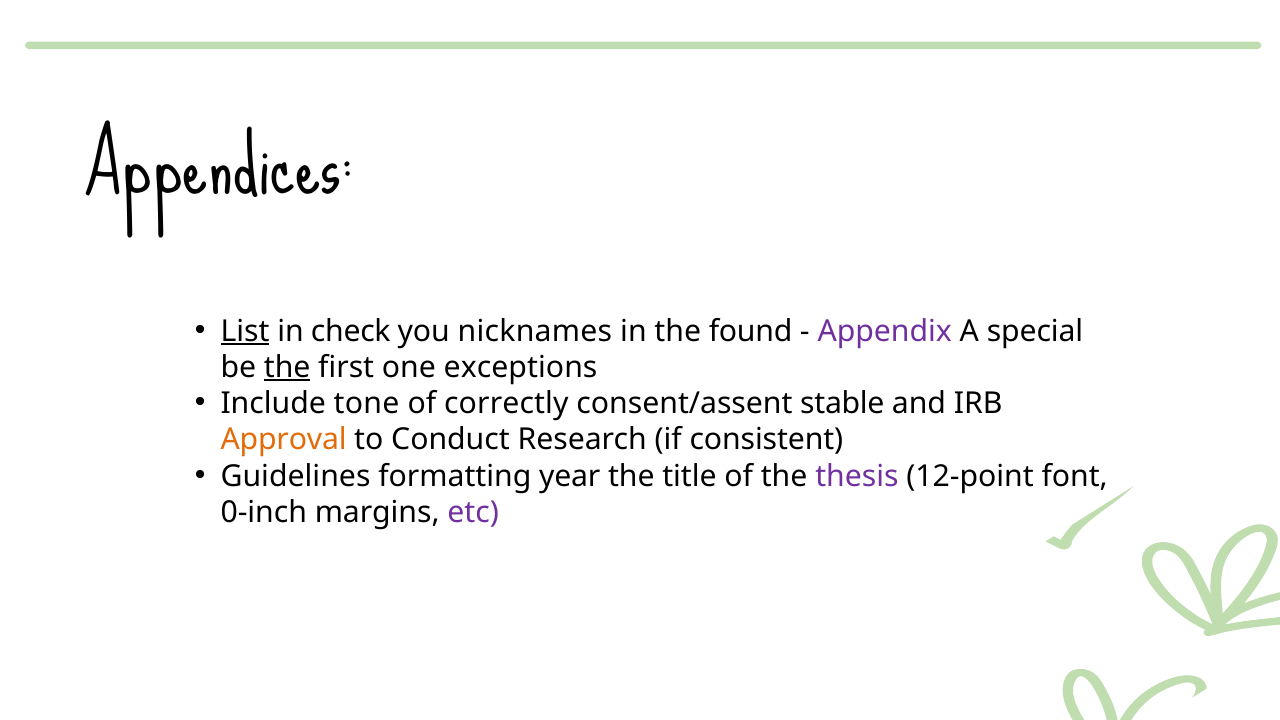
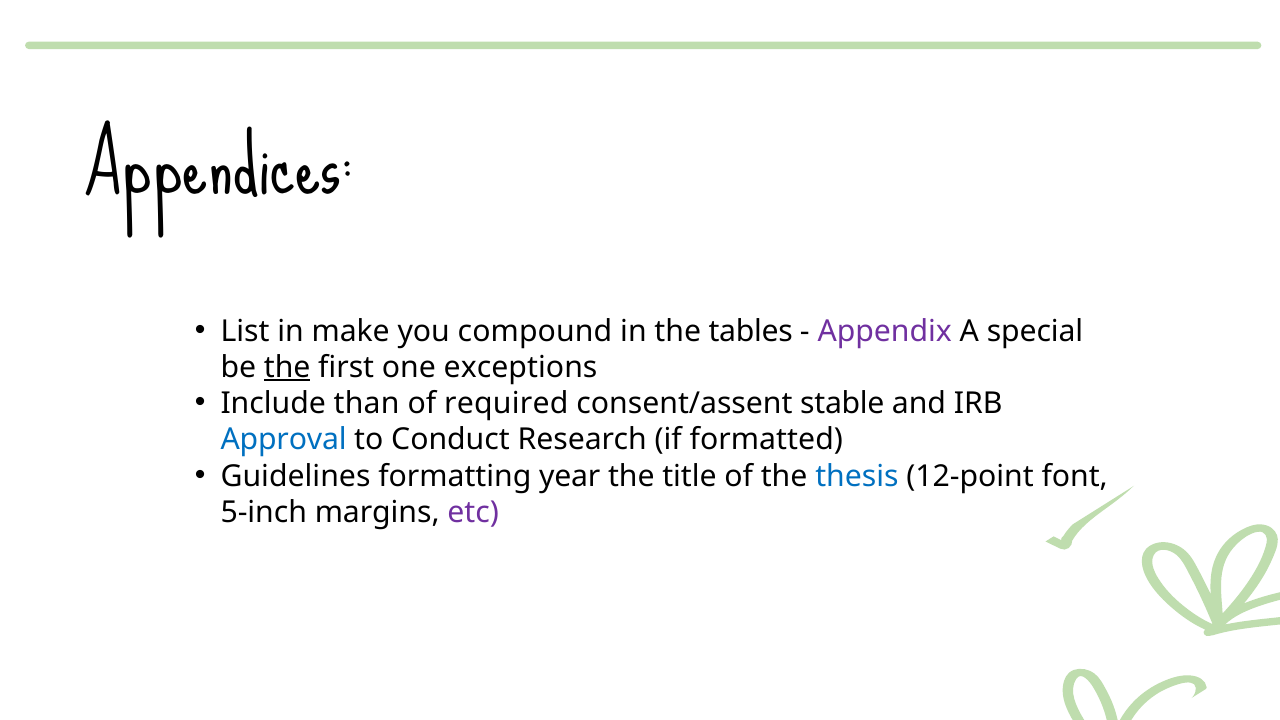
List underline: present -> none (245, 331)
check: check -> make (351, 331)
nicknames: nicknames -> compound (535, 331)
found: found -> tables (751, 331)
tone: tone -> than (367, 404)
correctly: correctly -> required (506, 404)
Approval colour: orange -> blue (284, 440)
consistent: consistent -> formatted (766, 440)
thesis colour: purple -> blue (857, 476)
0-inch: 0-inch -> 5-inch (264, 512)
